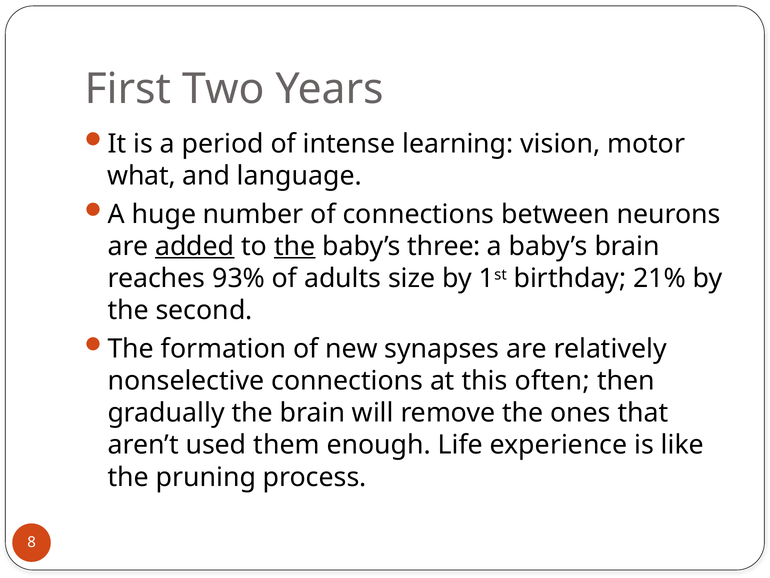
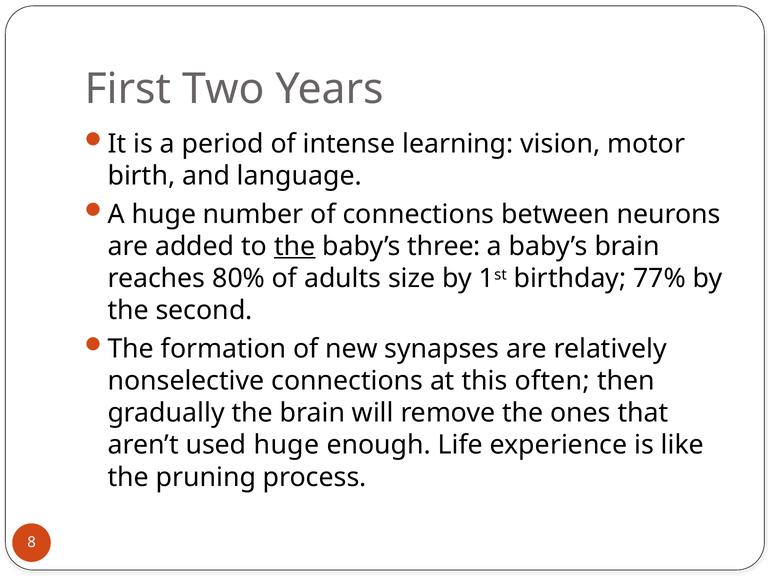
what: what -> birth (141, 176)
added underline: present -> none (195, 246)
93%: 93% -> 80% (239, 278)
21%: 21% -> 77% (660, 278)
used them: them -> huge (286, 445)
